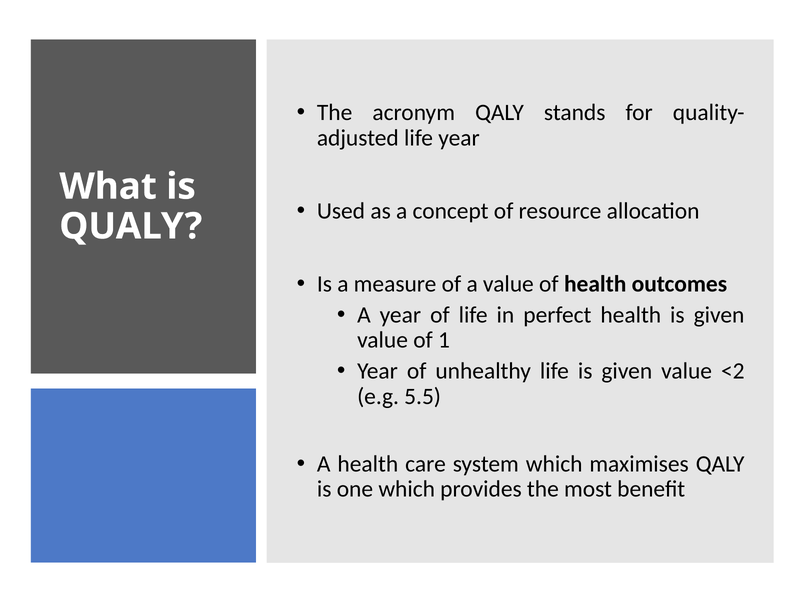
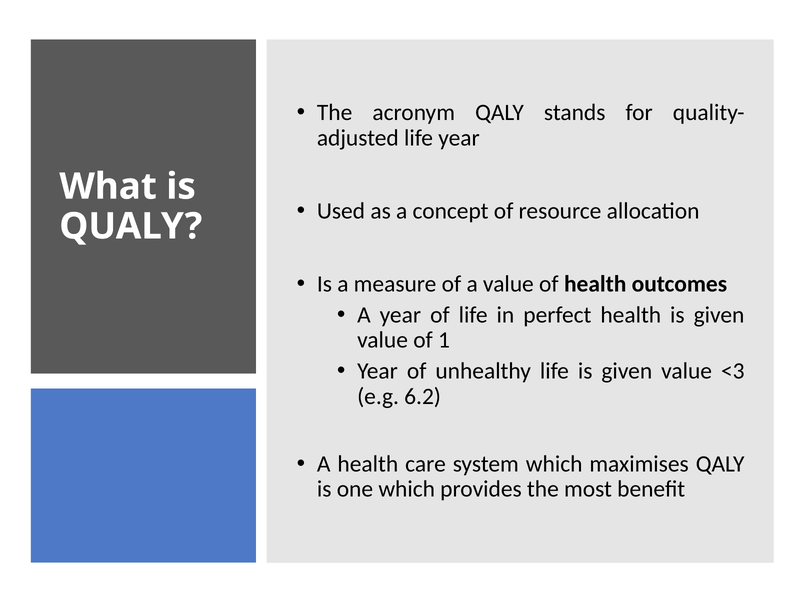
<2: <2 -> <3 (733, 371)
5.5: 5.5 -> 6.2 (423, 396)
